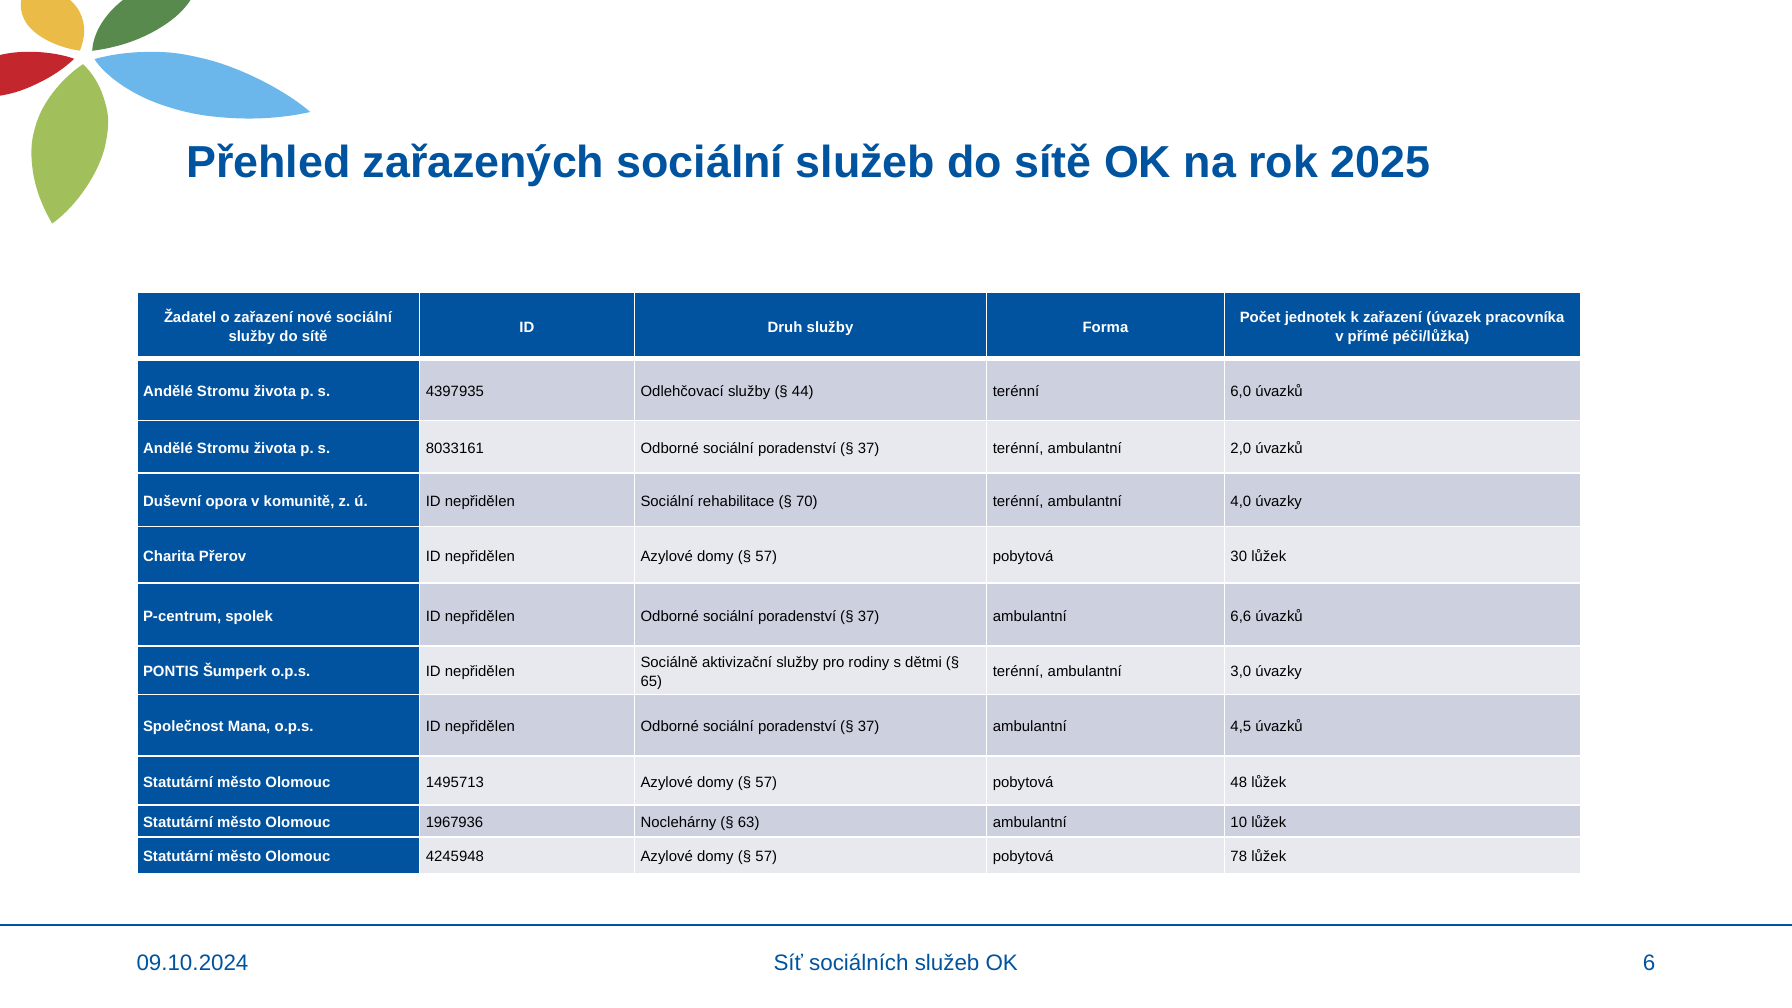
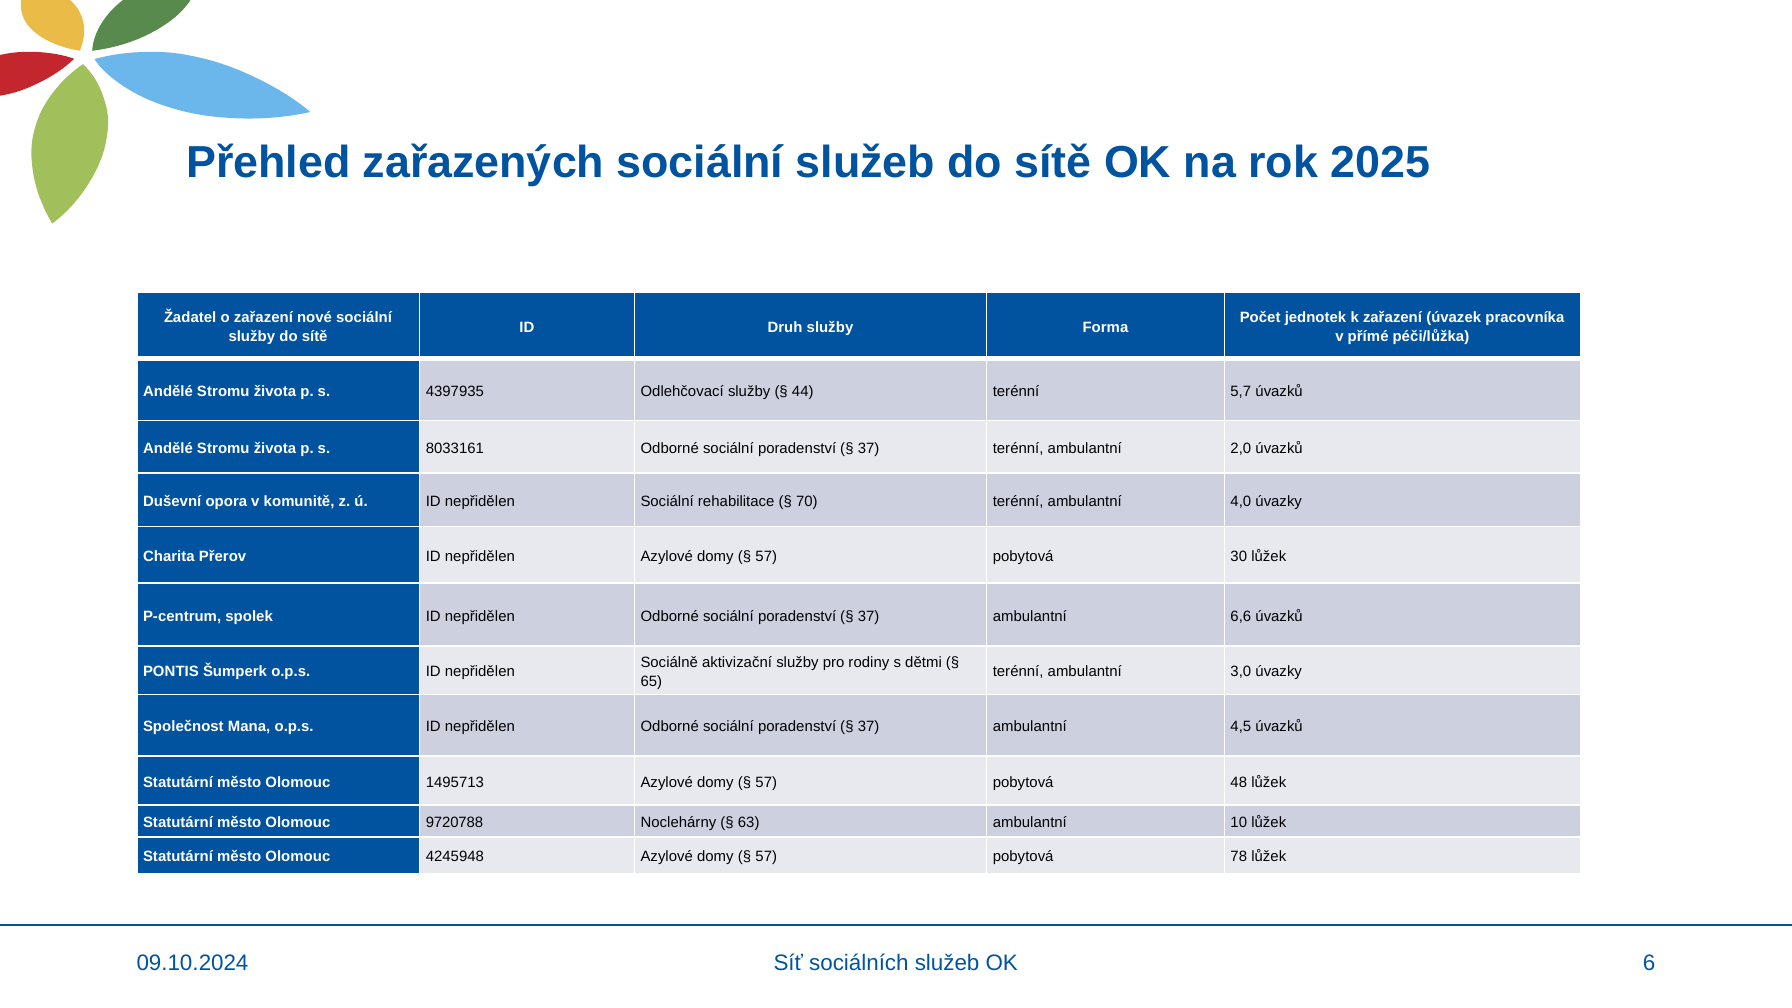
6,0: 6,0 -> 5,7 (1241, 391)
1967936: 1967936 -> 9720788 (454, 823)
